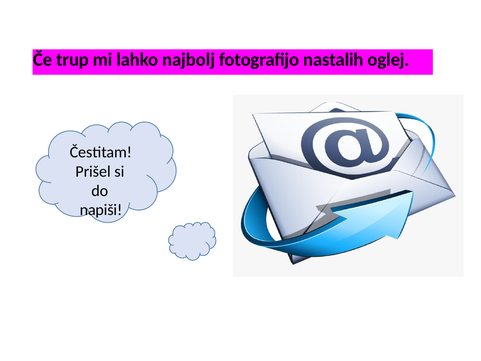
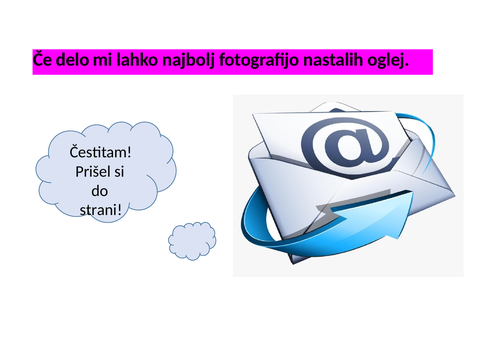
trup: trup -> delo (73, 60)
napiši: napiši -> strani (101, 210)
